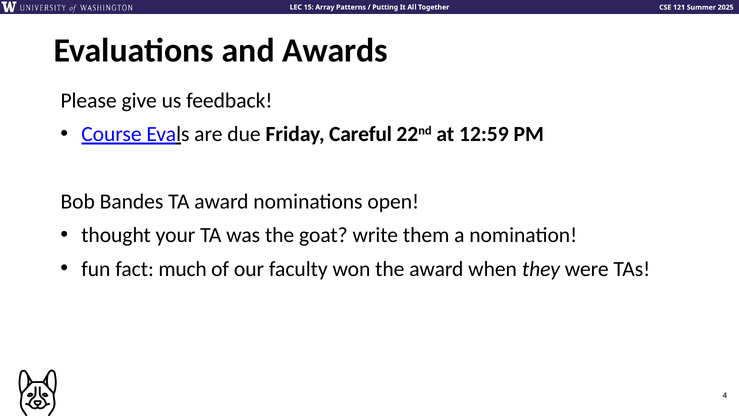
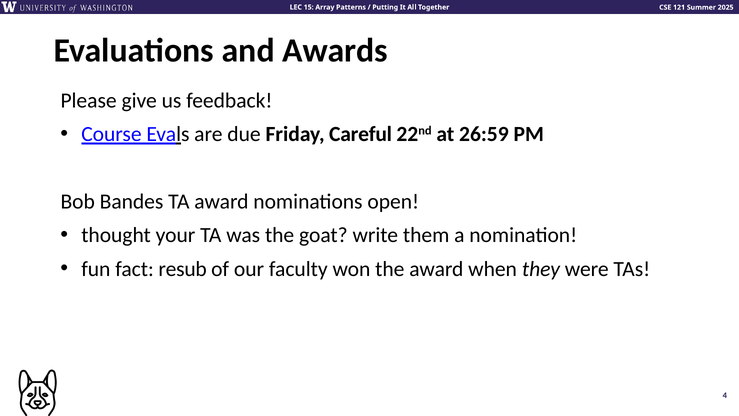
12:59: 12:59 -> 26:59 (484, 134)
much: much -> resub (183, 269)
